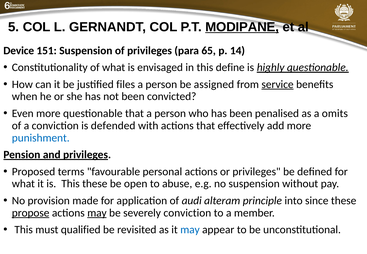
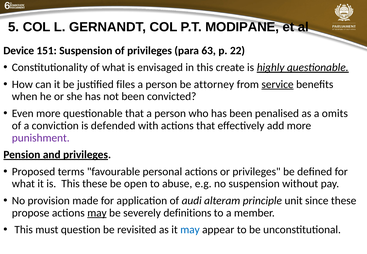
MODIPANE underline: present -> none (242, 27)
65: 65 -> 63 (209, 51)
14: 14 -> 22 (237, 51)
define: define -> create (230, 67)
assigned: assigned -> attorney (214, 84)
punishment colour: blue -> purple (41, 138)
into: into -> unit (294, 201)
propose underline: present -> none (31, 213)
severely conviction: conviction -> definitions (187, 213)
qualified: qualified -> question (81, 230)
